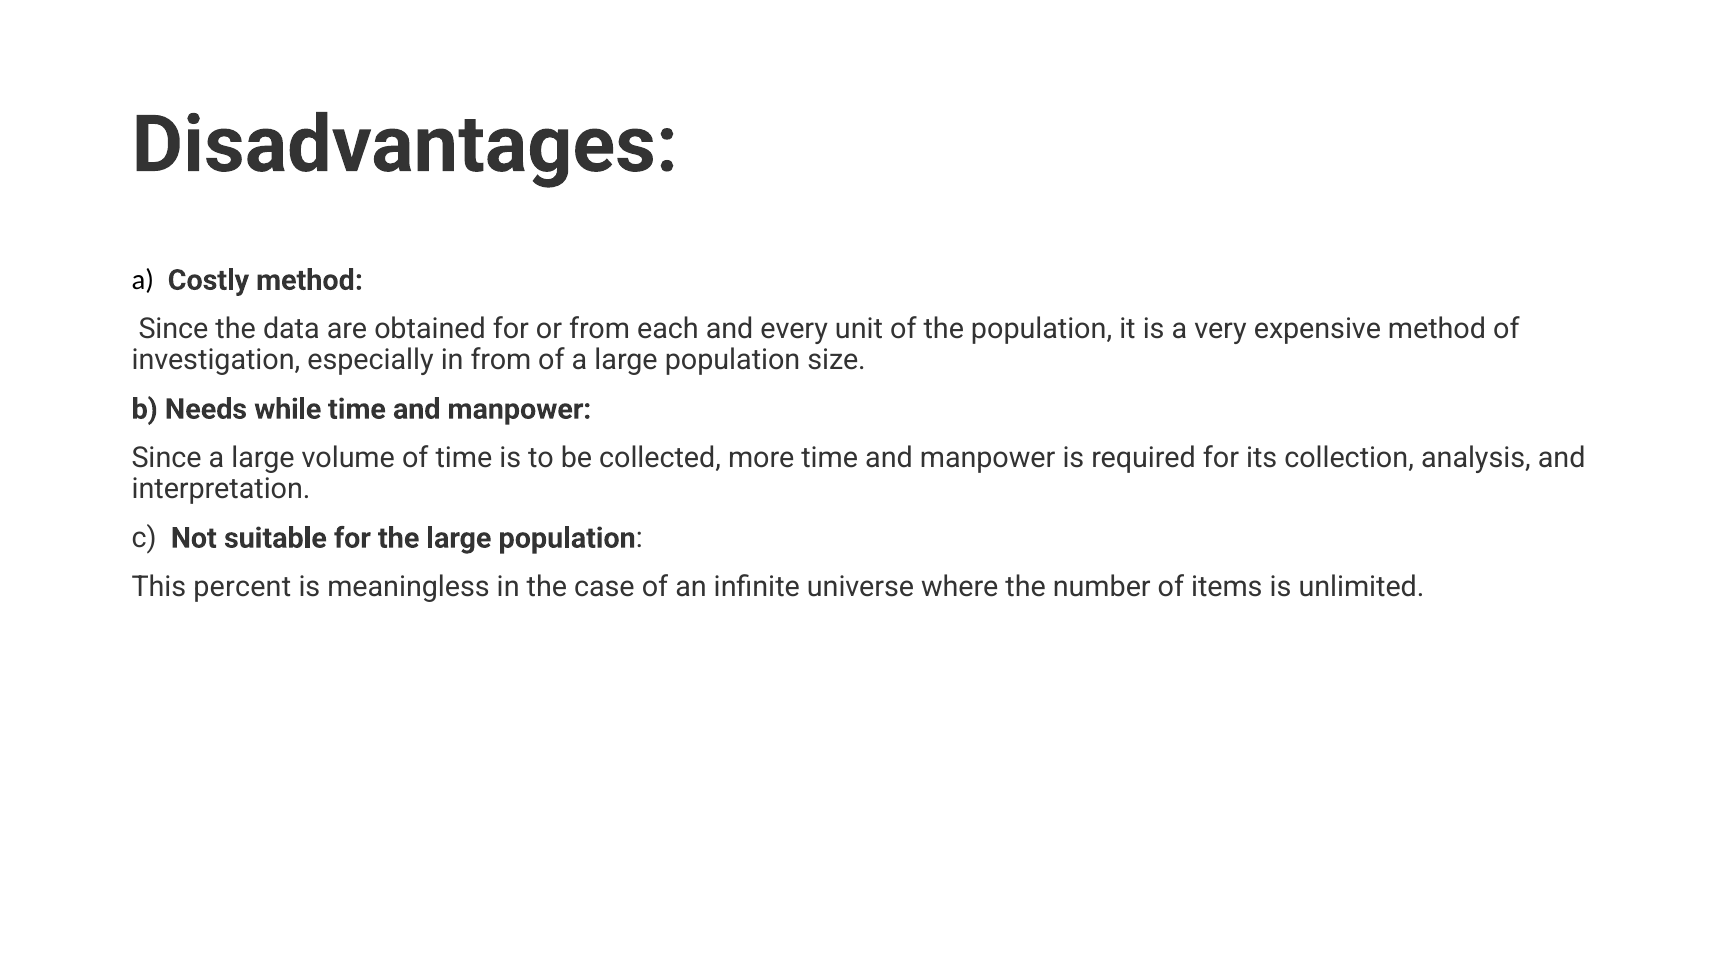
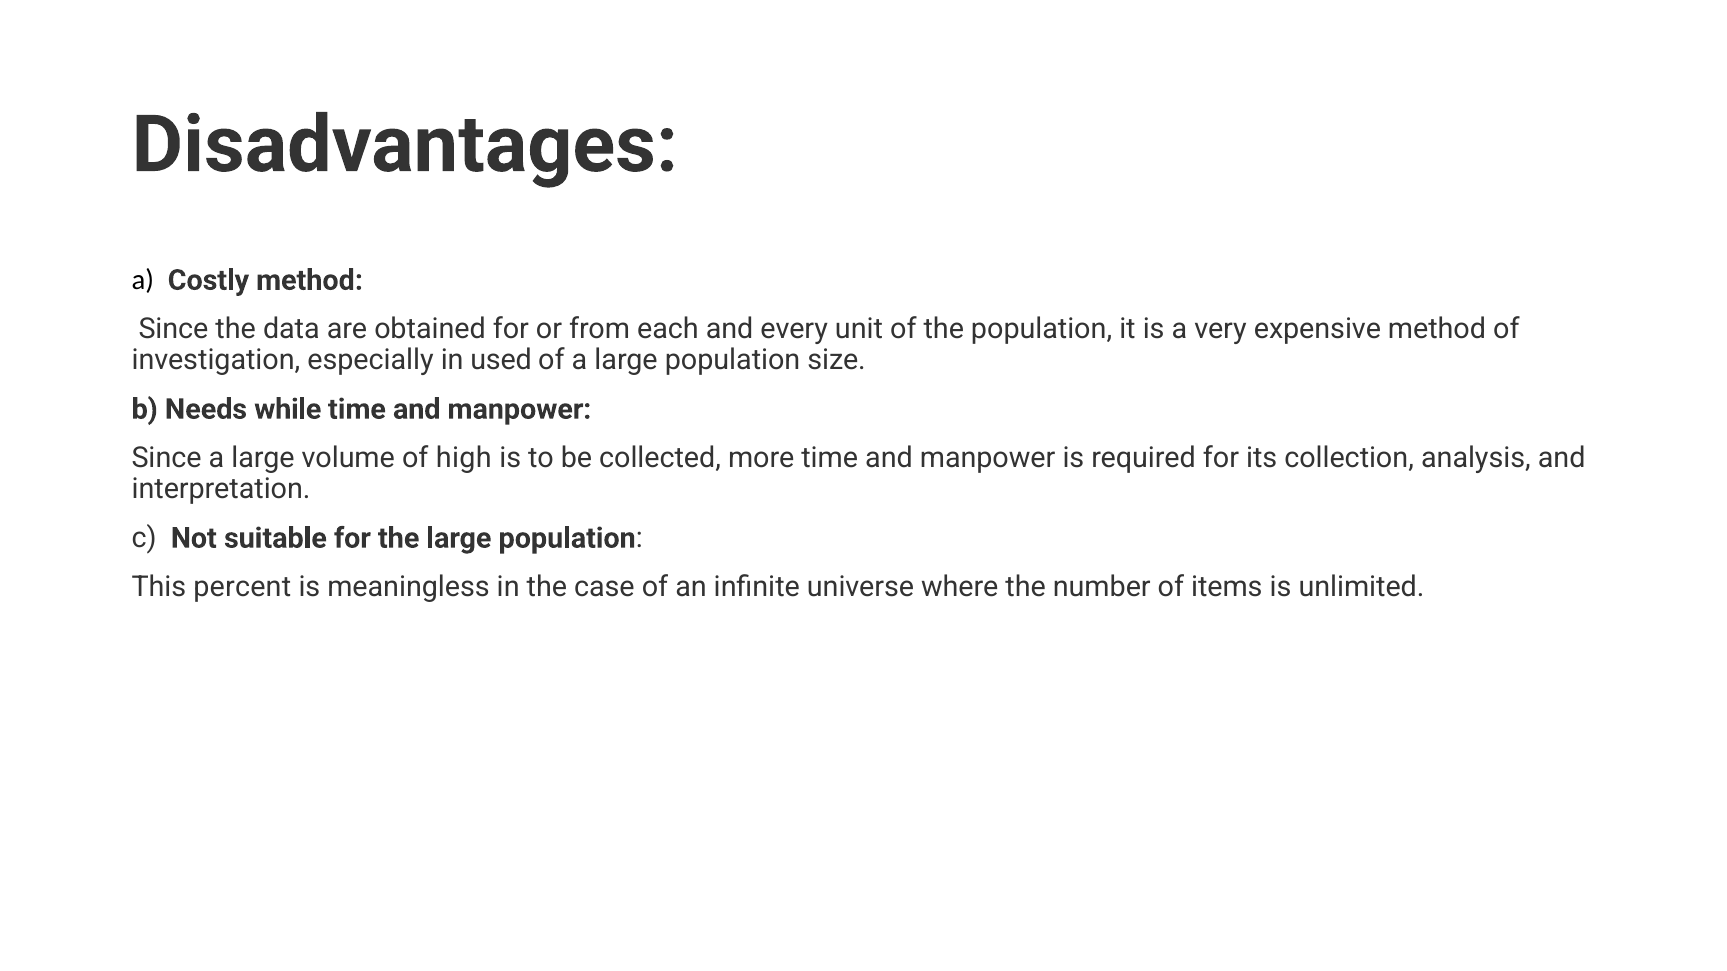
in from: from -> used (501, 360)
of time: time -> high (464, 458)
